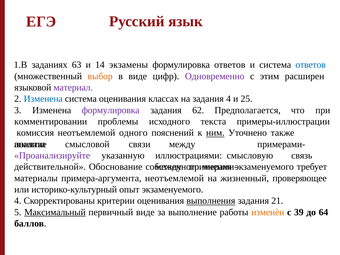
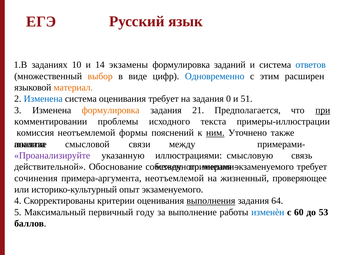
63: 63 -> 10 (77, 65)
формулировка ответов: ответов -> заданий (230, 65)
Одновременно colour: purple -> blue (215, 76)
материал colour: purple -> orange (73, 88)
оценивания классах: классах -> требует (164, 99)
задания 4: 4 -> 0 (228, 99)
25: 25 -> 51 (247, 99)
формулировка colour: purple -> orange (111, 110)
62: 62 -> 21 (198, 110)
при underline: none -> present (323, 110)
одного: одного -> формы (133, 133)
материалы: материалы -> сочинения (36, 178)
21: 21 -> 64 (277, 201)
Максимальный underline: present -> none (55, 212)
первичный виде: виде -> году (145, 212)
изменѐн colour: orange -> blue (268, 212)
39: 39 -> 60 (299, 212)
64: 64 -> 53 (324, 212)
